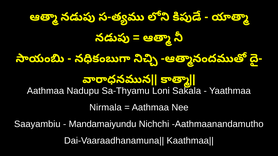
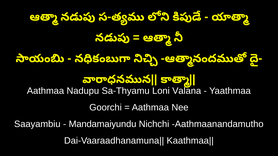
Sakala: Sakala -> Valana (187, 91)
Nirmala: Nirmala -> Goorchi (106, 108)
